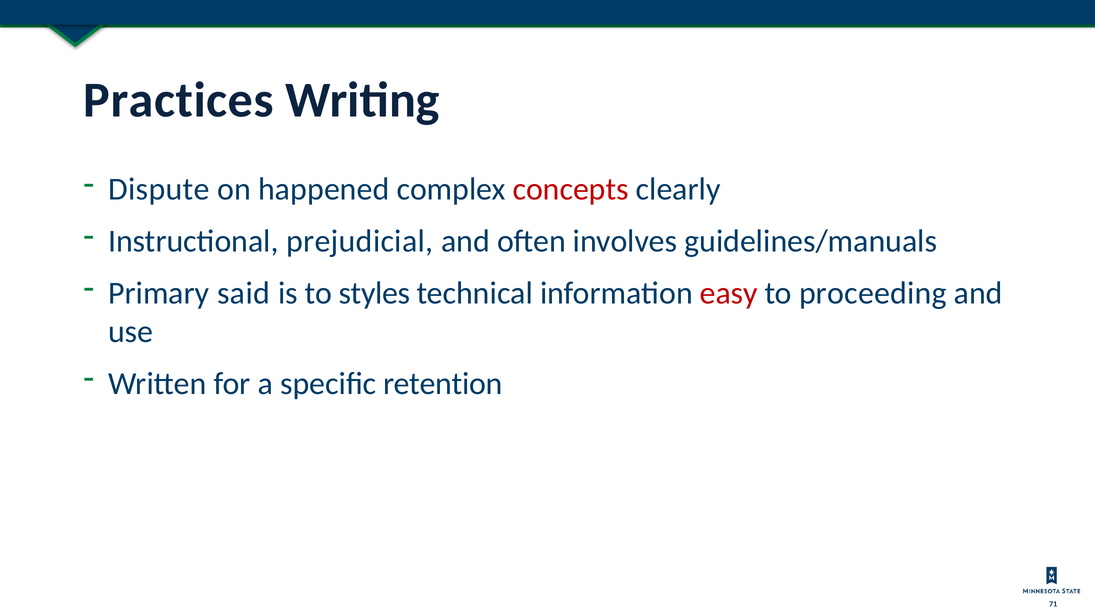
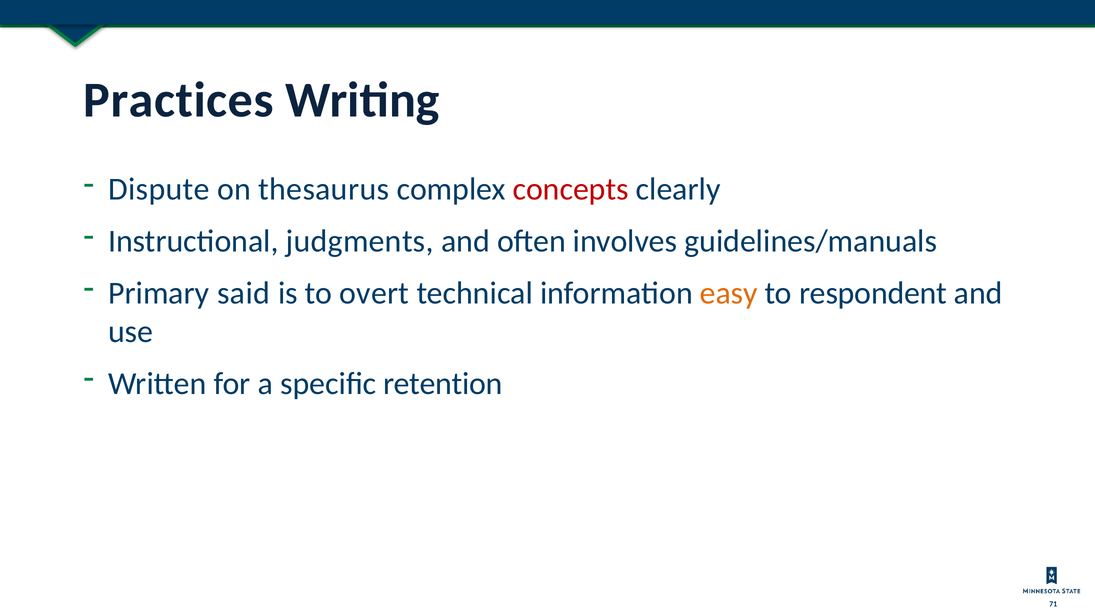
happened: happened -> thesaurus (324, 189)
prejudicial: prejudicial -> judgments (360, 241)
styles: styles -> overt (374, 293)
easy colour: red -> orange (729, 293)
proceeding: proceeding -> respondent (873, 293)
